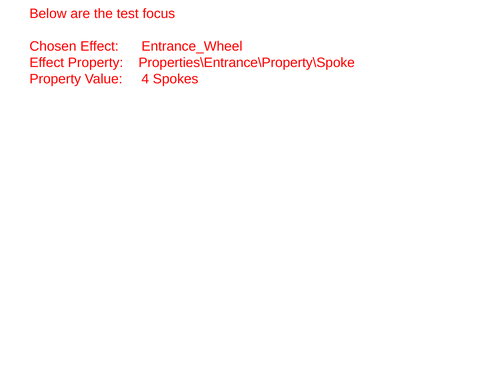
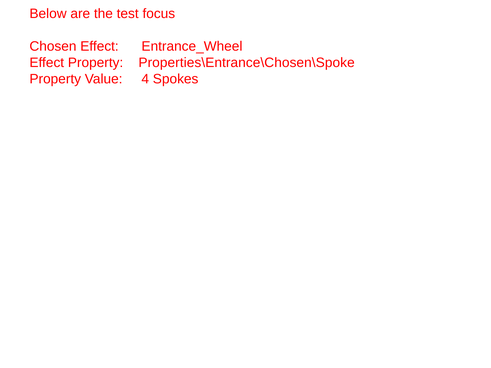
Properties\Entrance\Property\Spoke: Properties\Entrance\Property\Spoke -> Properties\Entrance\Chosen\Spoke (247, 63)
